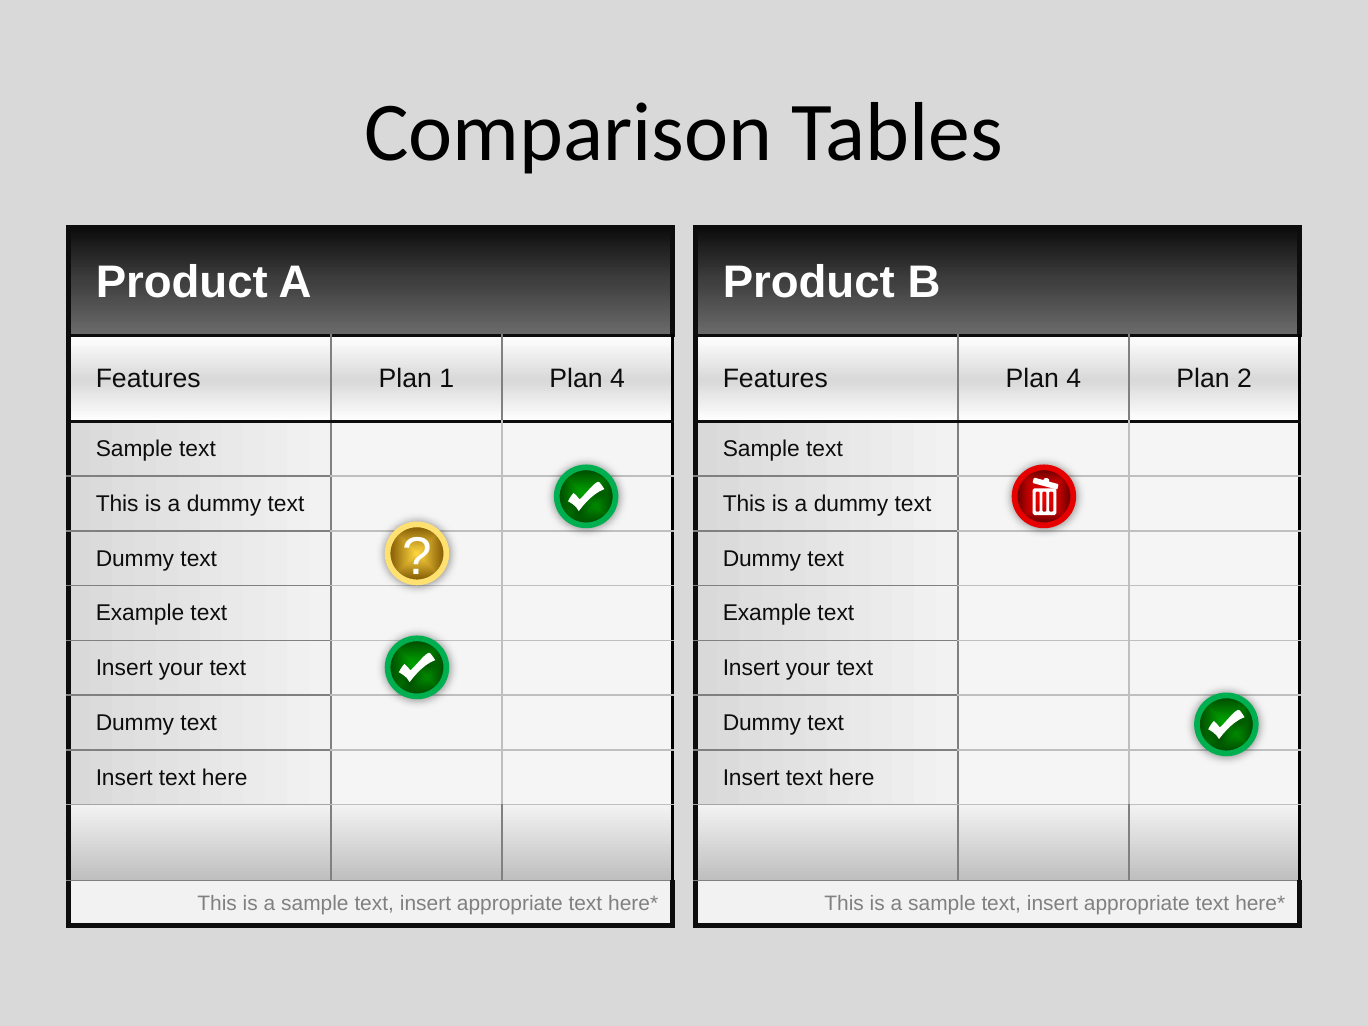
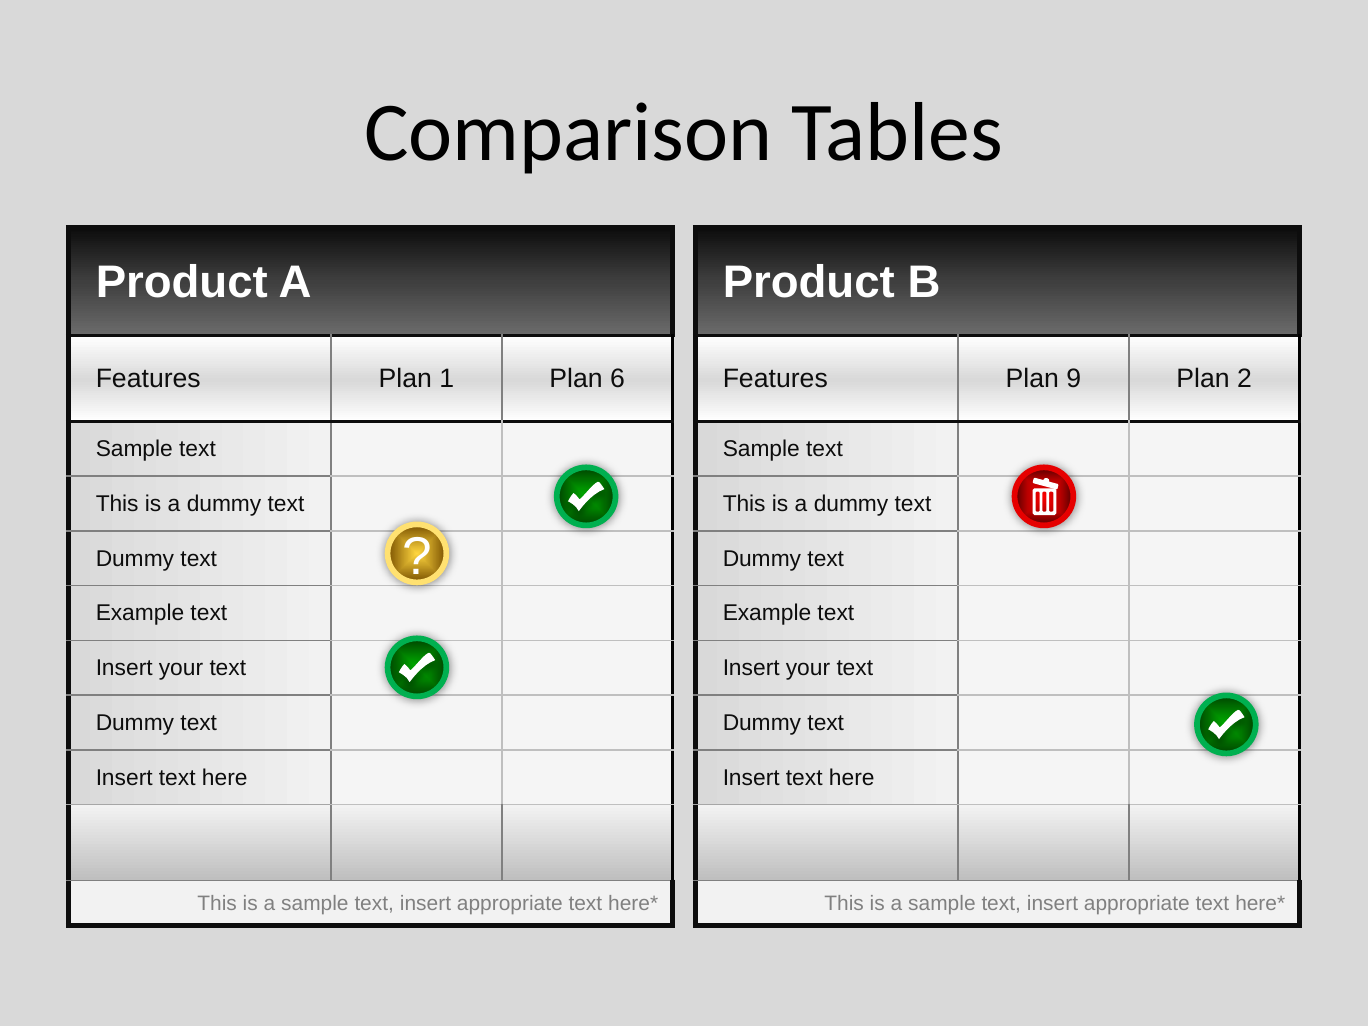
1 Plan 4: 4 -> 6 (617, 379)
Features Plan 4: 4 -> 9 (1074, 379)
